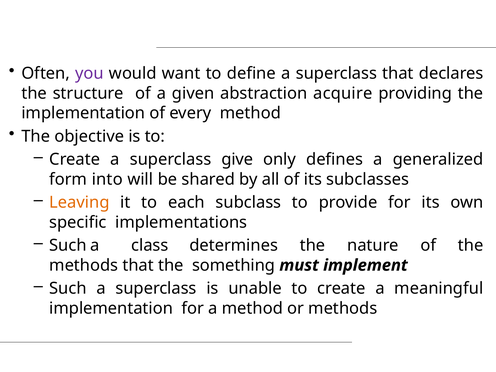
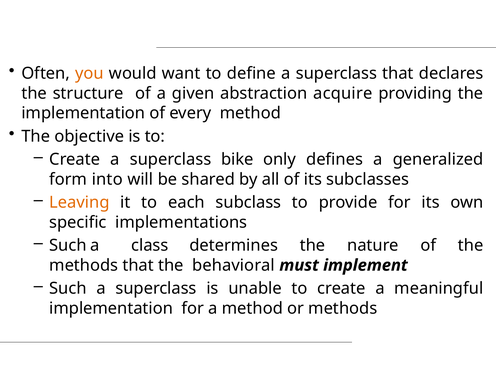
you colour: purple -> orange (89, 74)
give: give -> bike (237, 159)
something: something -> behavioral (234, 265)
